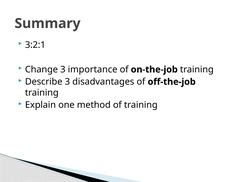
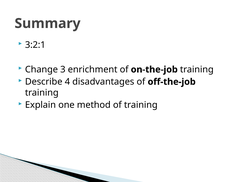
importance: importance -> enrichment (93, 70)
Describe 3: 3 -> 4 (67, 82)
